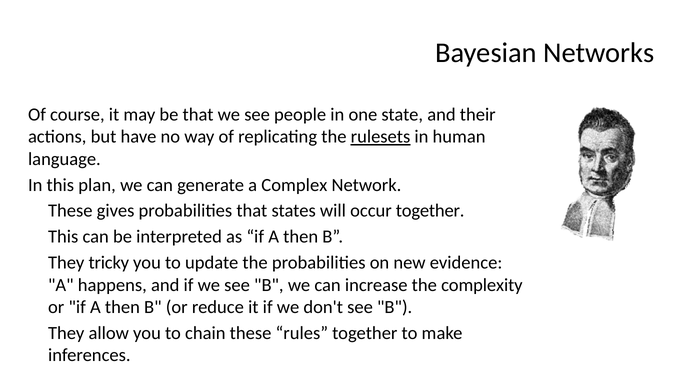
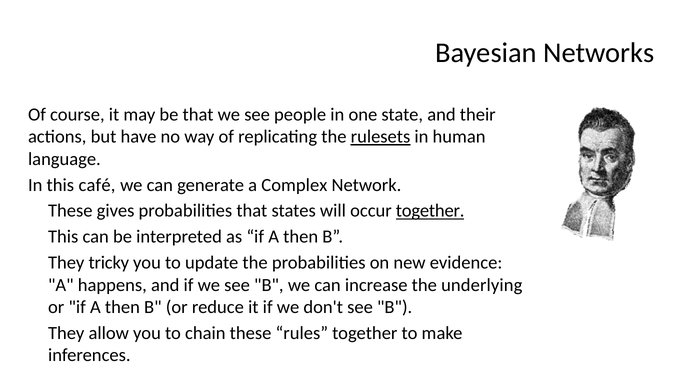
plan: plan -> café (97, 185)
together underline: none -> present (430, 211)
complexity: complexity -> underlying (482, 285)
